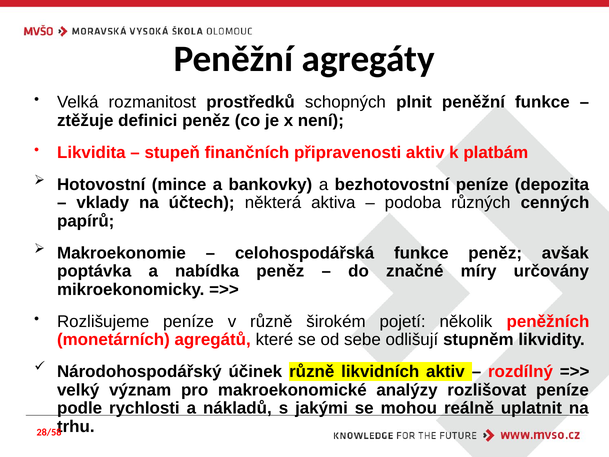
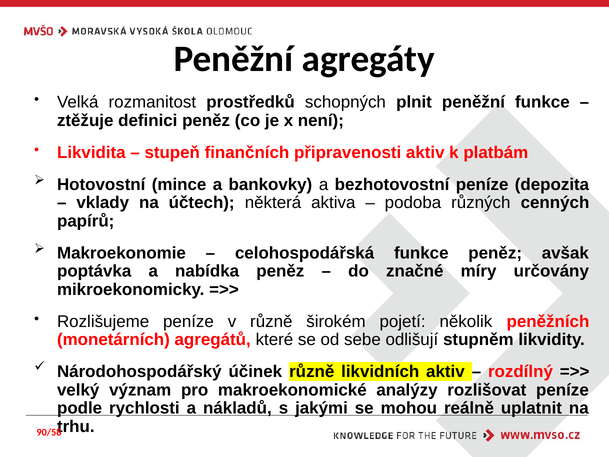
28/58: 28/58 -> 90/58 (49, 432)
